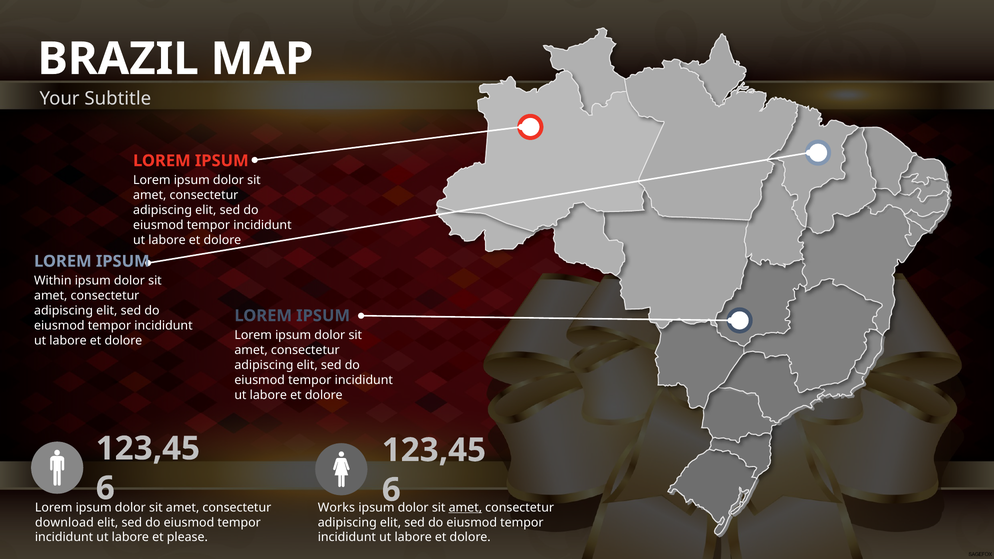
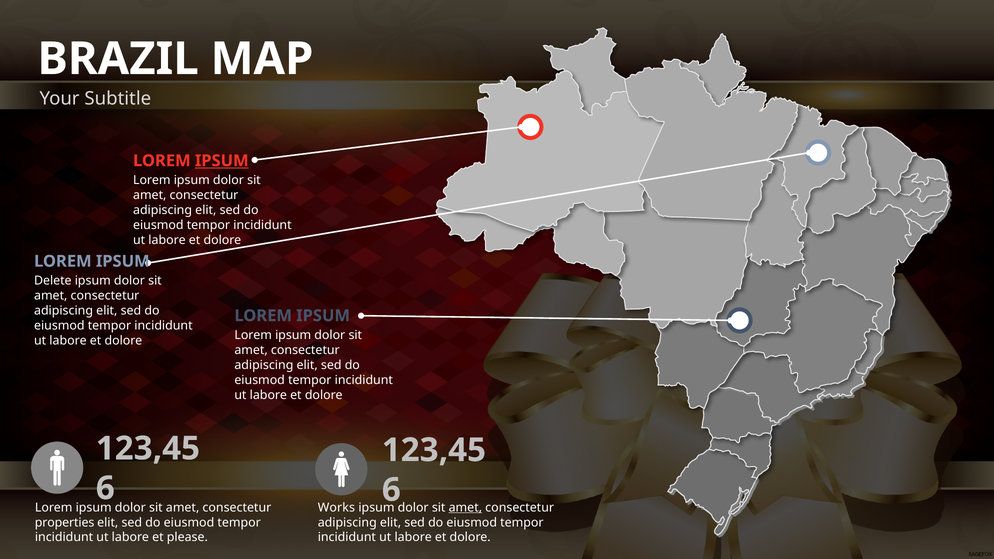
IPSUM underline: none -> present (222, 161)
Within: Within -> Delete (53, 281)
download: download -> properties (65, 523)
